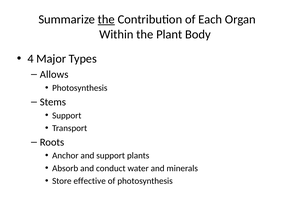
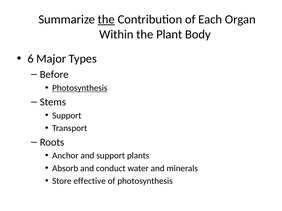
4: 4 -> 6 (31, 59)
Allows: Allows -> Before (54, 75)
Photosynthesis underline: none -> present (80, 88)
